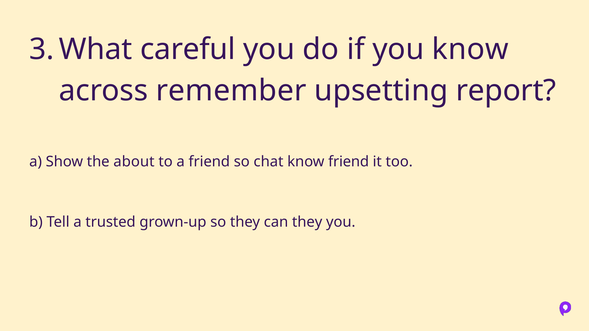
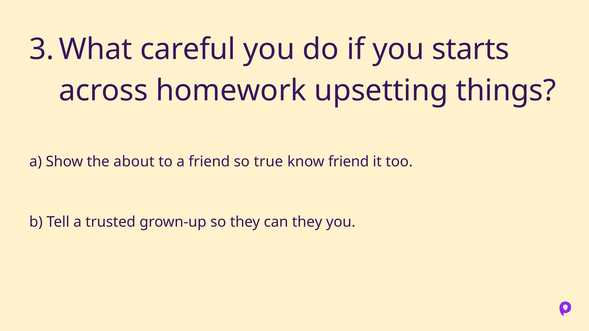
you know: know -> starts (471, 50)
remember: remember -> homework (231, 91)
report: report -> things (506, 91)
chat: chat -> true (268, 162)
